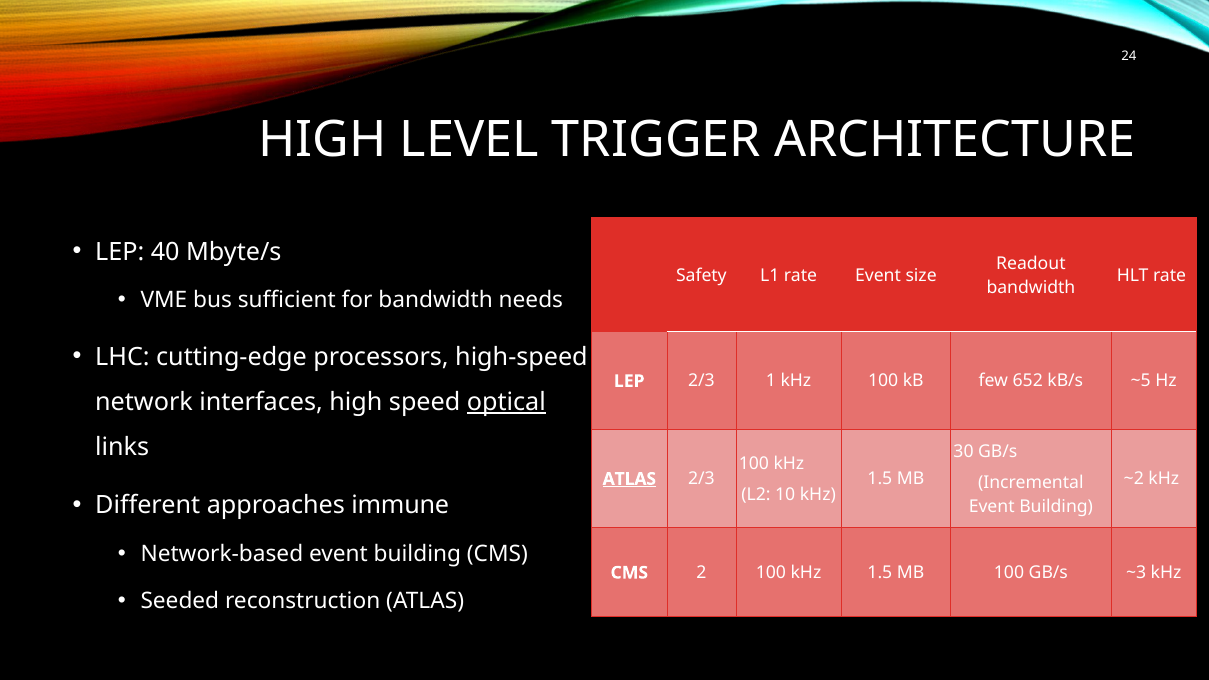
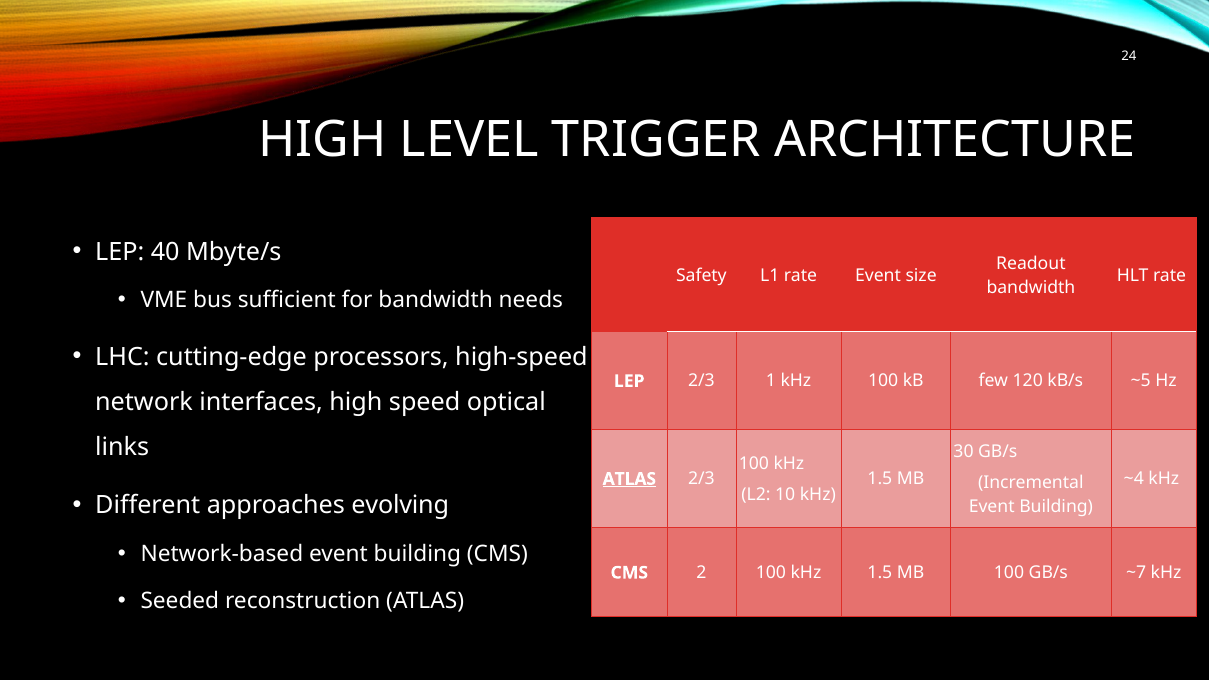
652: 652 -> 120 (1028, 381)
optical underline: present -> none (506, 402)
~2: ~2 -> ~4 (1134, 479)
immune: immune -> evolving (400, 505)
~3: ~3 -> ~7 (1136, 573)
